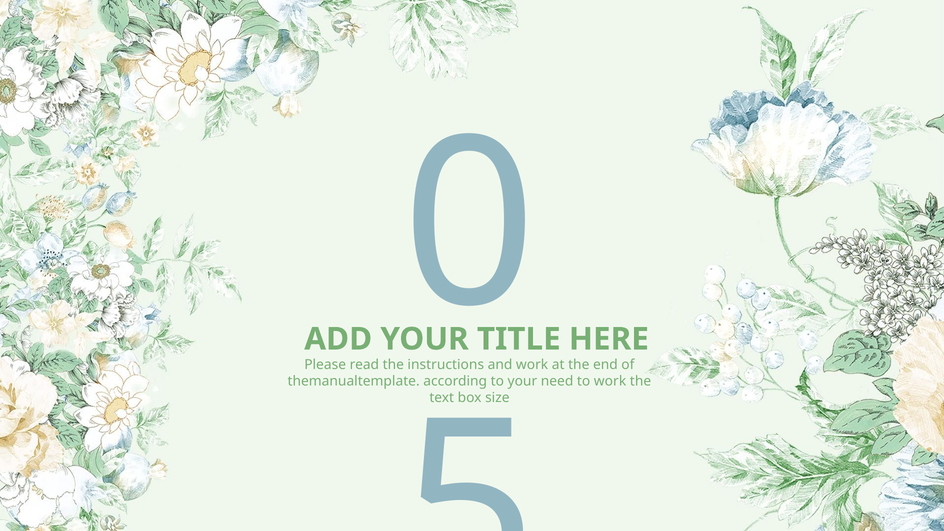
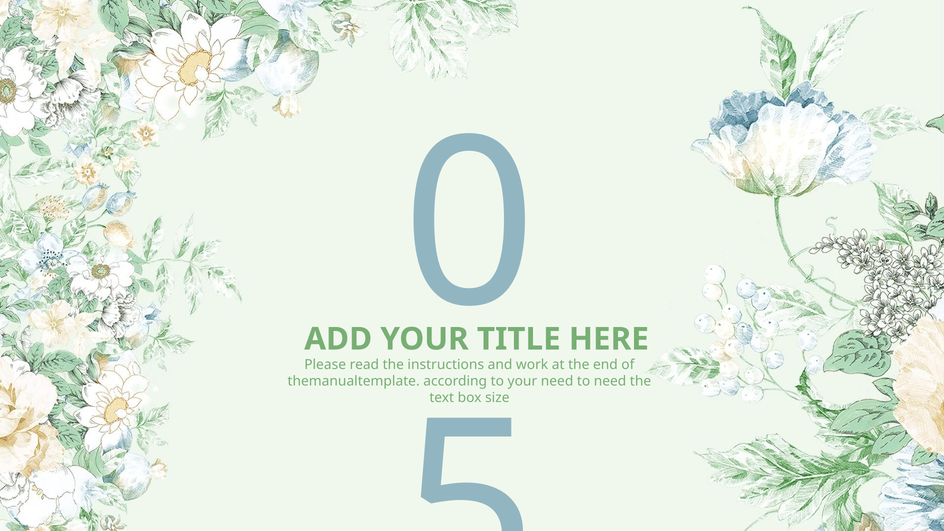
to work: work -> need (610, 381)
